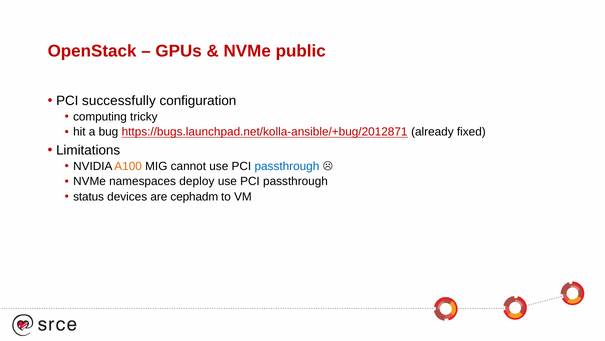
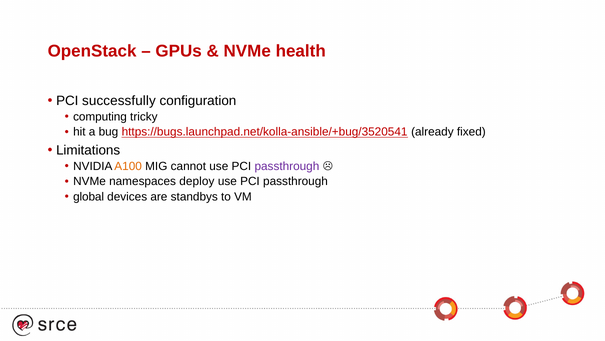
public: public -> health (301, 51)
https://bugs.launchpad.net/kolla-ansible/+bug/2012871: https://bugs.launchpad.net/kolla-ansible/+bug/2012871 -> https://bugs.launchpad.net/kolla-ansible/+bug/3520541 (265, 132)
passthrough colour: blue -> purple (287, 166)
status: status -> global (89, 196)
cephadm: cephadm -> standbys (194, 196)
